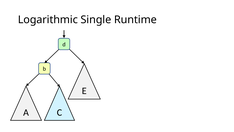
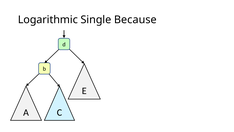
Runtime: Runtime -> Because (135, 20)
